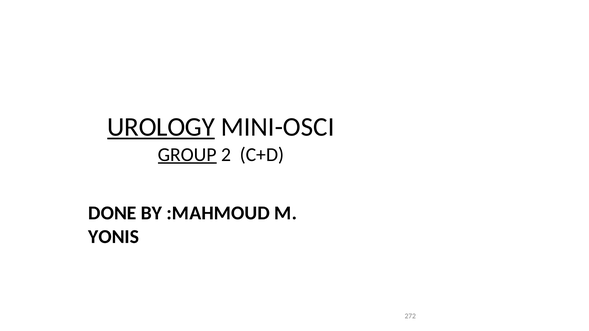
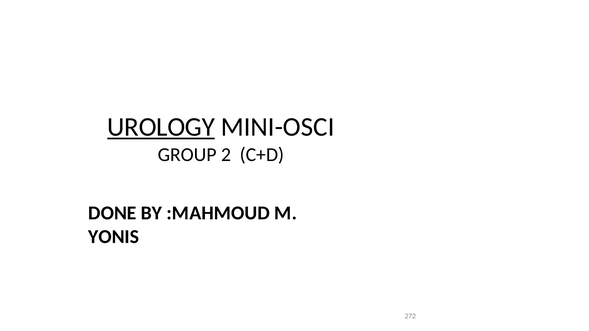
GROUP underline: present -> none (187, 155)
